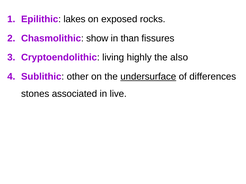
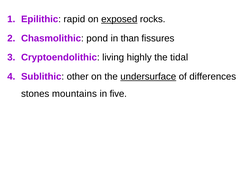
lakes: lakes -> rapid (74, 19)
exposed underline: none -> present (119, 19)
show: show -> pond (97, 38)
also: also -> tidal (179, 58)
associated: associated -> mountains (74, 94)
live: live -> five (118, 94)
